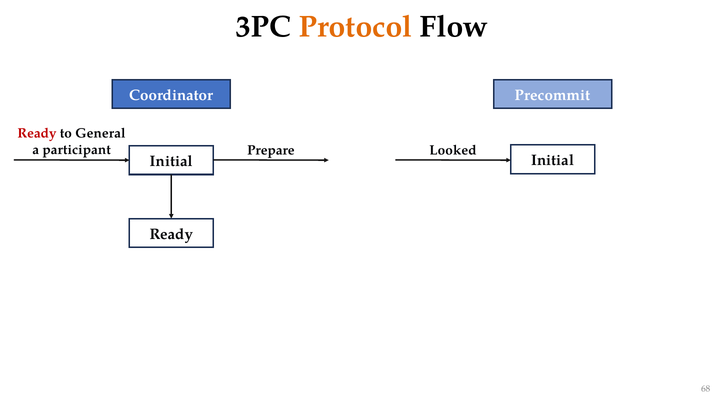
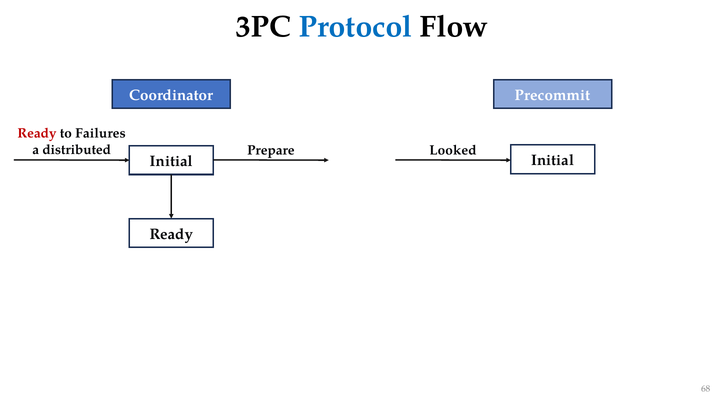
Protocol colour: orange -> blue (356, 27)
General: General -> Failures (100, 133)
participant: participant -> distributed (77, 150)
